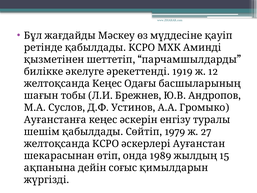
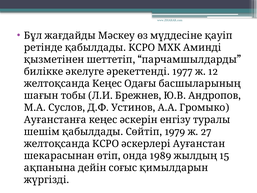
1919: 1919 -> 1977 (182, 72)
